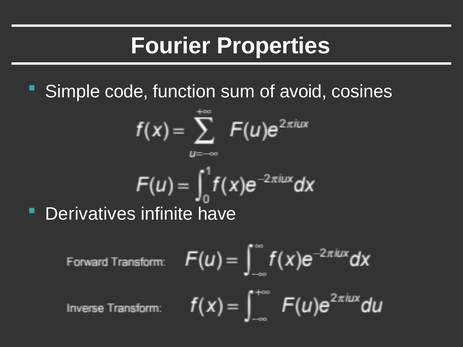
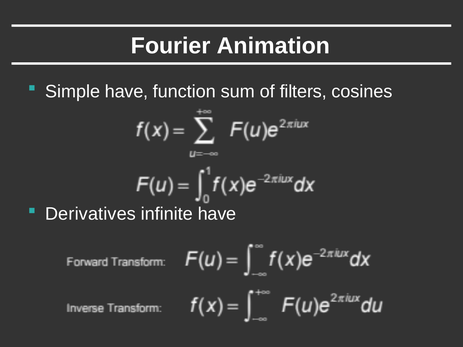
Properties: Properties -> Animation (274, 46)
Simple code: code -> have (127, 92)
avoid: avoid -> filters (303, 92)
